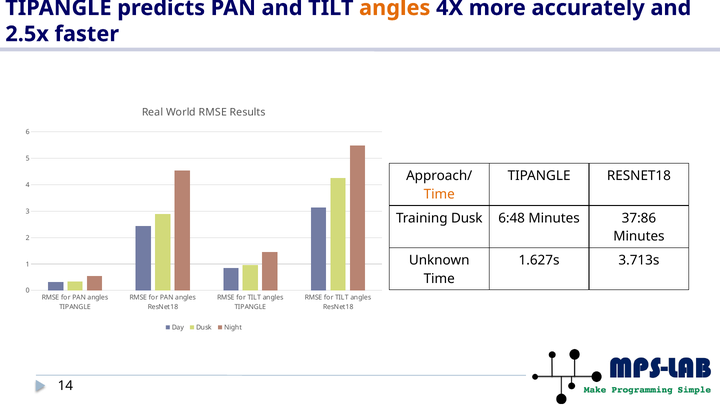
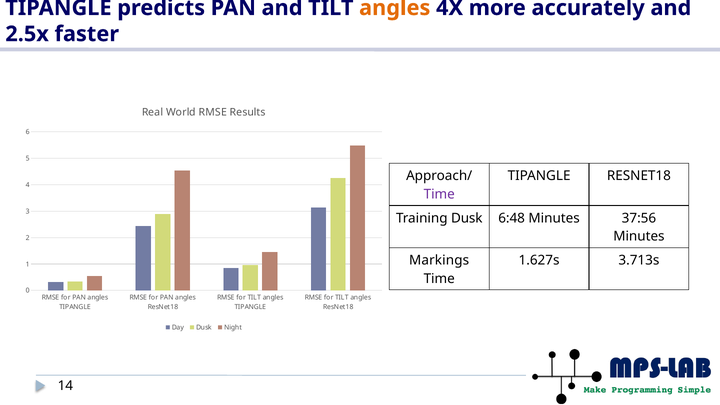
Time colour: orange -> purple (439, 194)
37:86: 37:86 -> 37:56 (639, 218)
Unknown: Unknown -> Markings (439, 260)
